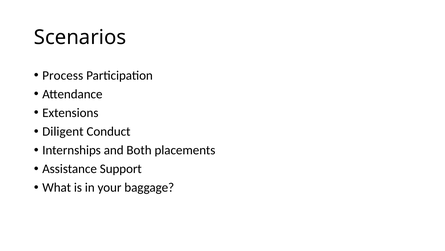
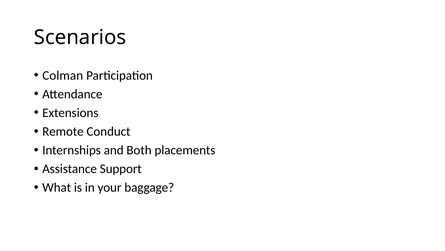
Process: Process -> Colman (63, 75)
Diligent: Diligent -> Remote (63, 131)
